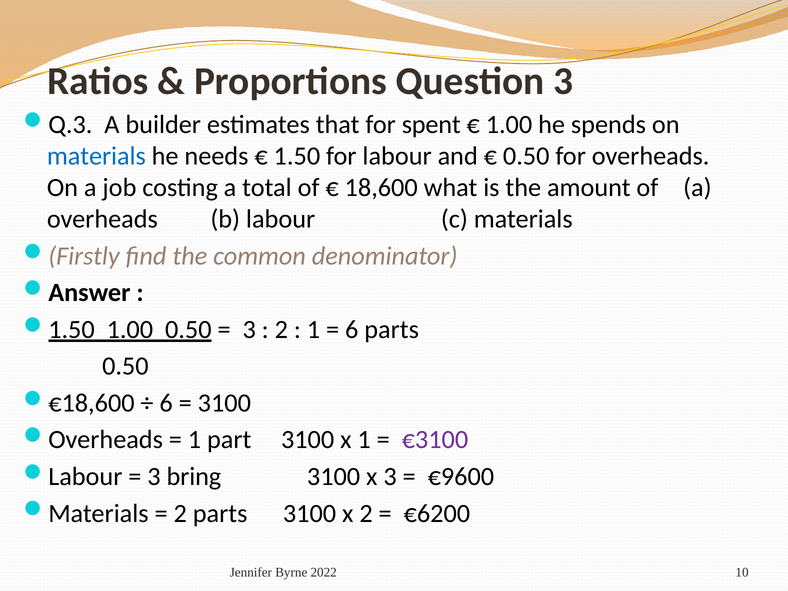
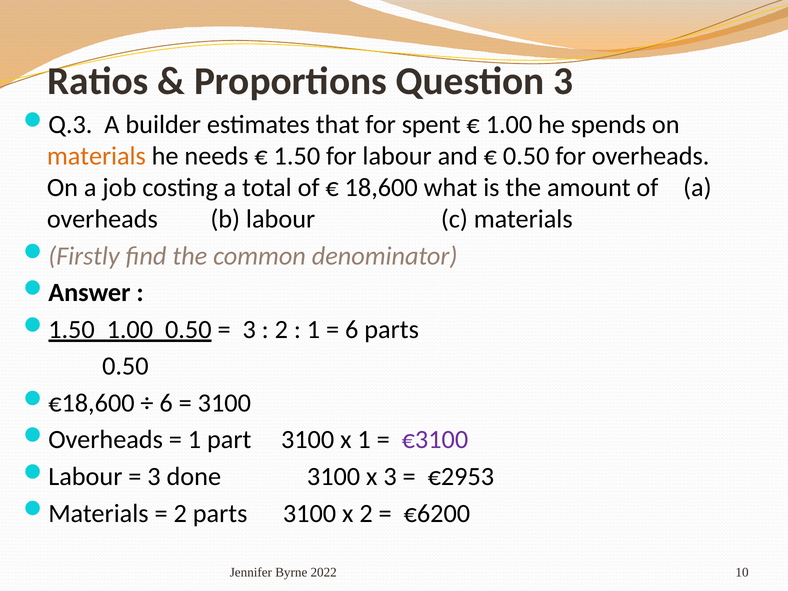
materials colour: blue -> orange (96, 156)
bring: bring -> done (194, 477)
€9600: €9600 -> €2953 (461, 477)
